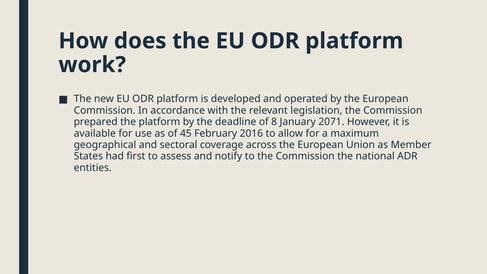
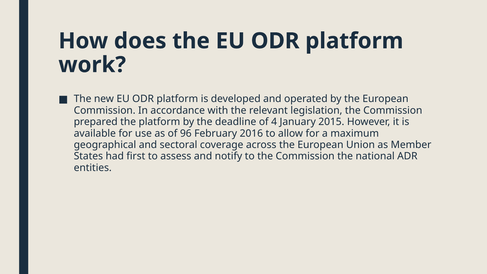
8: 8 -> 4 (274, 122)
2071: 2071 -> 2015 (331, 122)
45: 45 -> 96 (186, 133)
